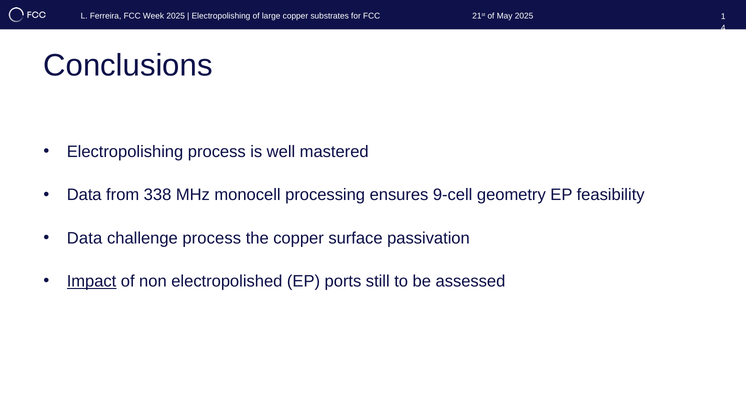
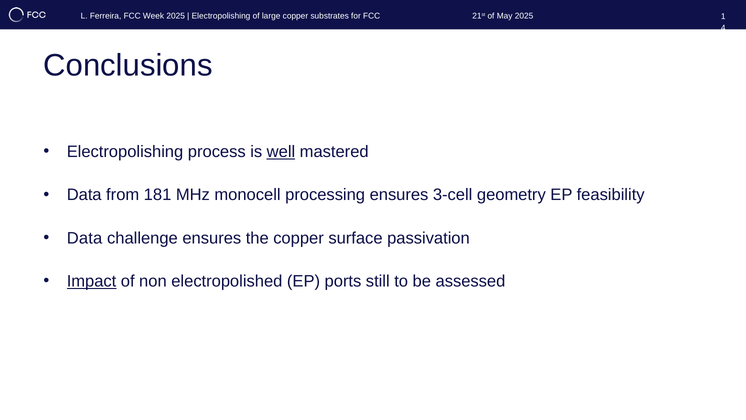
well underline: none -> present (281, 152)
338: 338 -> 181 (158, 195)
9-cell: 9-cell -> 3-cell (453, 195)
challenge process: process -> ensures (212, 238)
